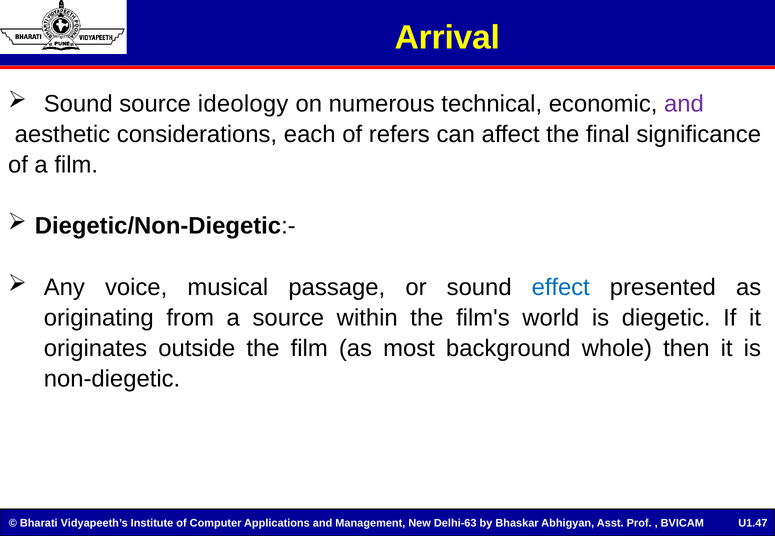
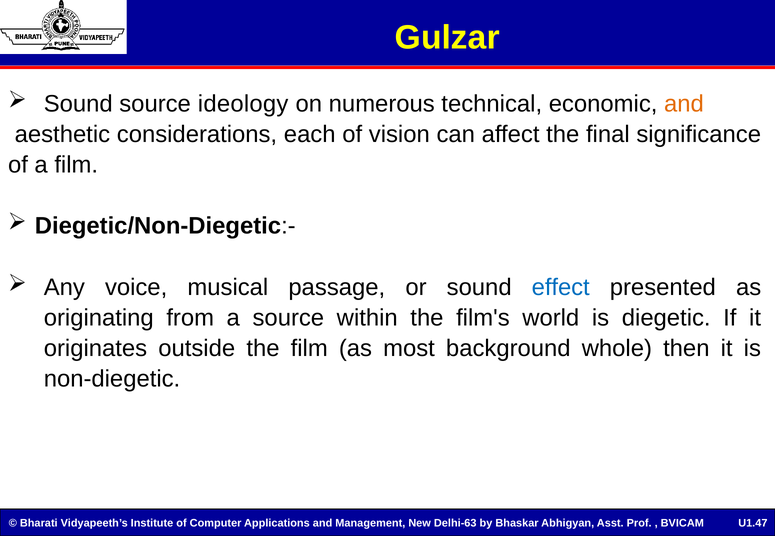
Arrival: Arrival -> Gulzar (447, 38)
and colour: purple -> orange (684, 104)
refers: refers -> vision (399, 134)
